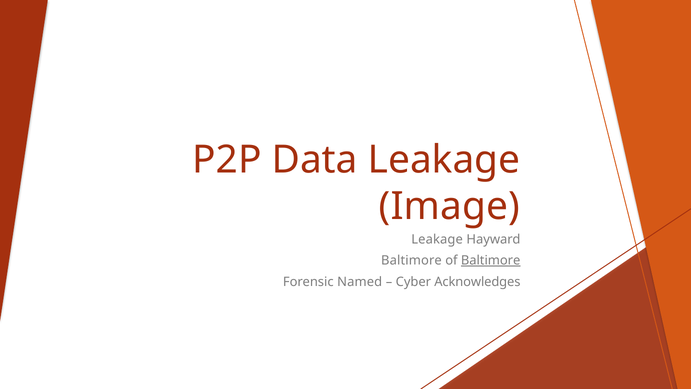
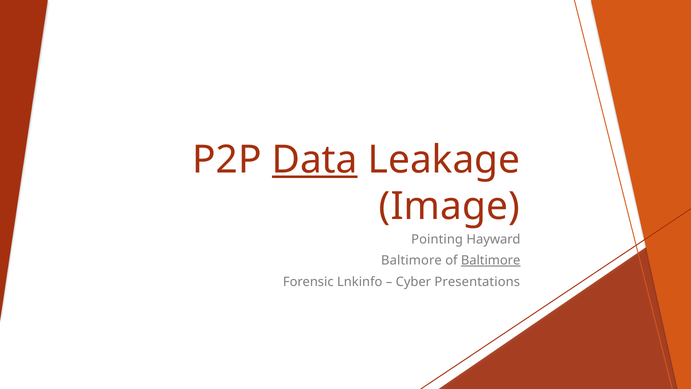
Data underline: none -> present (315, 160)
Leakage: Leakage -> Pointing (437, 239)
Named: Named -> Lnkinfo (360, 281)
Acknowledges: Acknowledges -> Presentations (477, 281)
